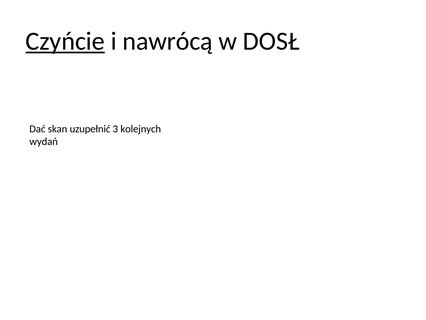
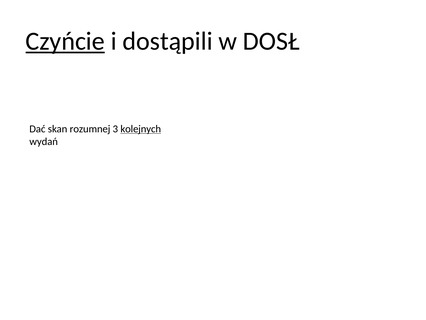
nawrócą: nawrócą -> dostąpili (168, 41)
uzupełnić: uzupełnić -> rozumnej (90, 129)
kolejnych underline: none -> present (141, 129)
